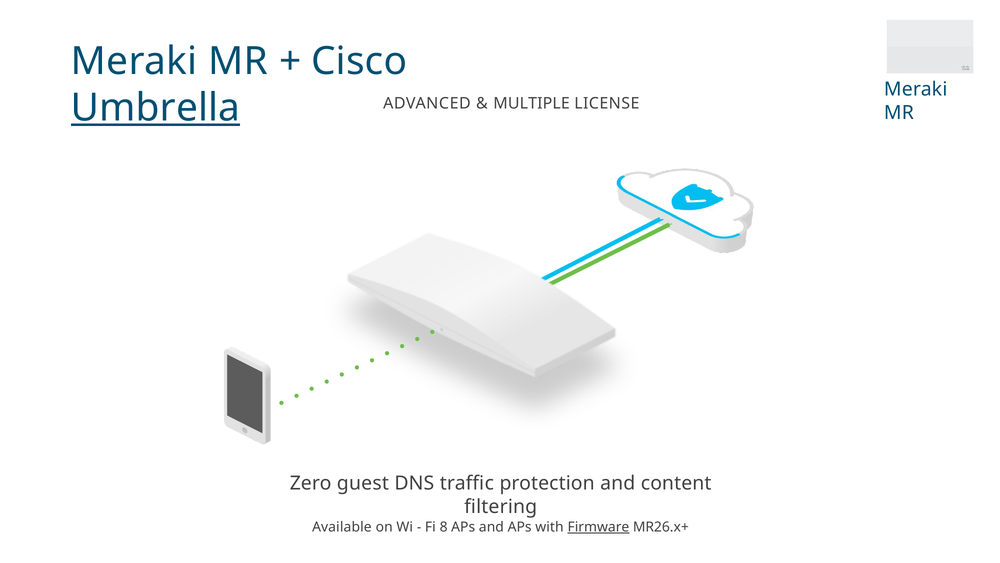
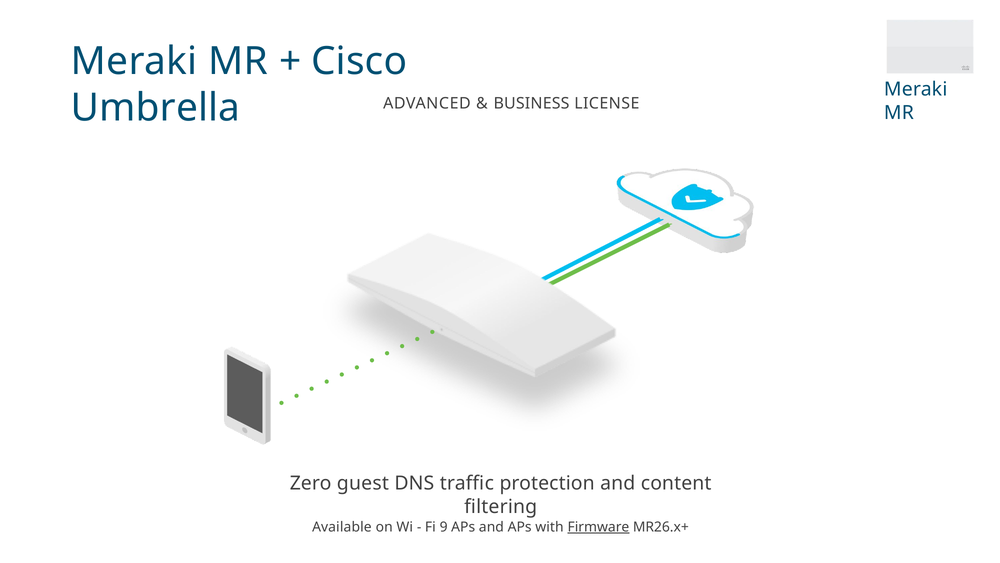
Umbrella underline: present -> none (155, 108)
MULTIPLE: MULTIPLE -> BUSINESS (532, 103)
8: 8 -> 9 (444, 527)
